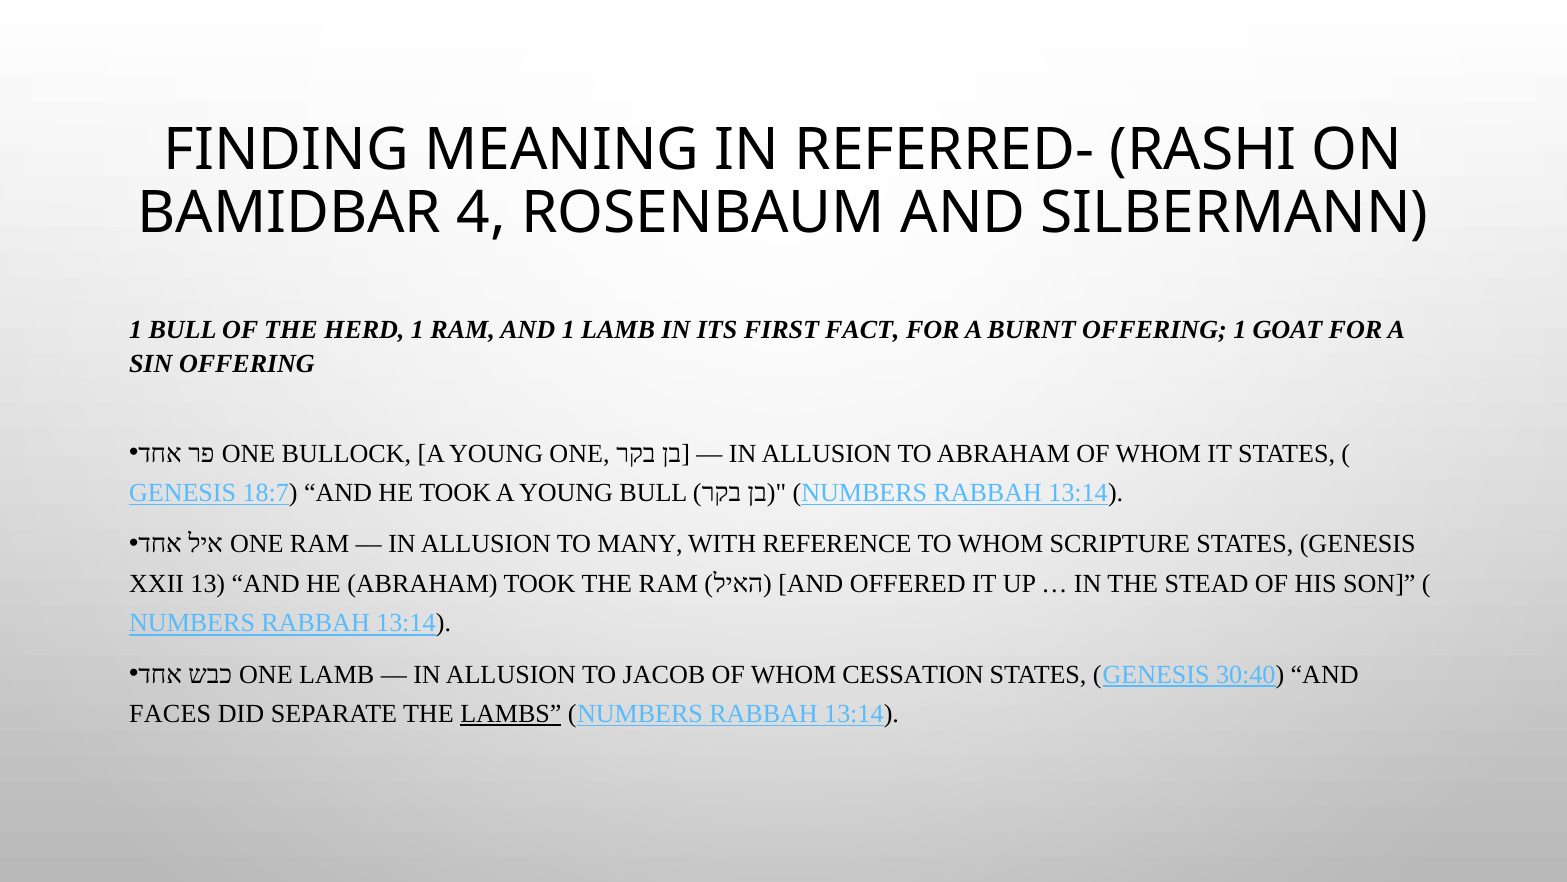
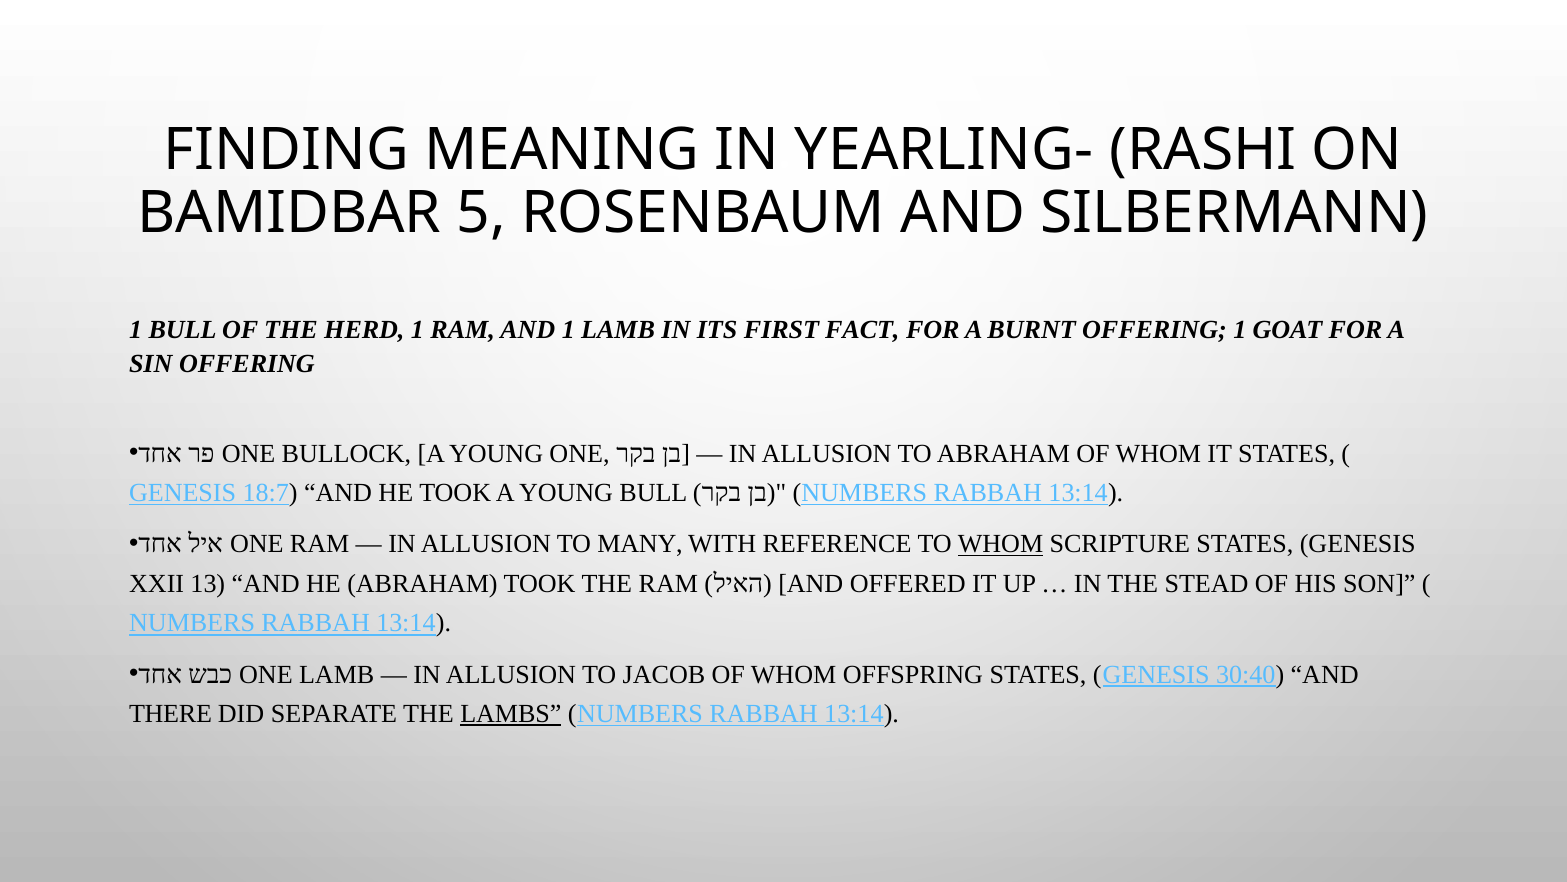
REFERRED-: REFERRED- -> YEARLING- (944, 150)
4: 4 -> 5 (481, 213)
WHOM underline: none -> present (1001, 544)
CESSATION: CESSATION -> OFFSPRING (913, 674)
FACES: FACES -> THERE (170, 714)
